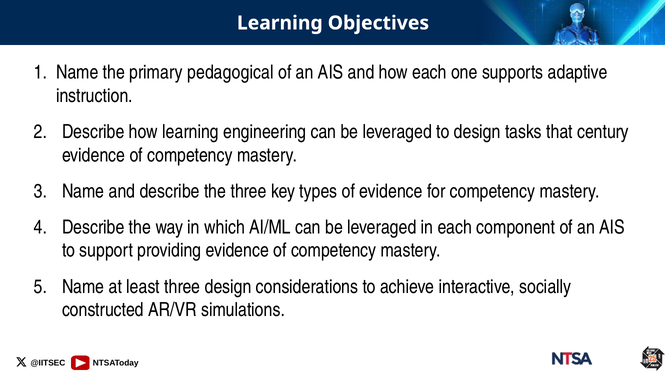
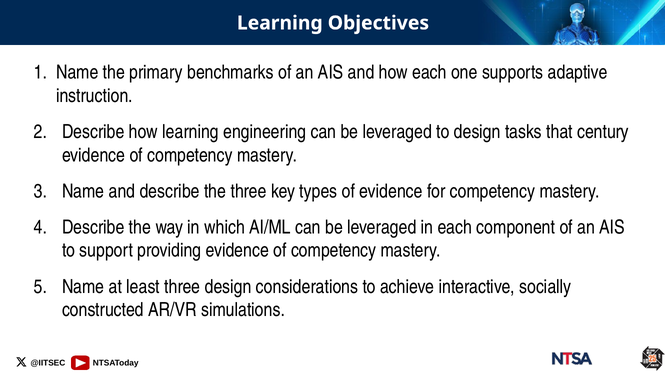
pedagogical: pedagogical -> benchmarks (230, 73)
